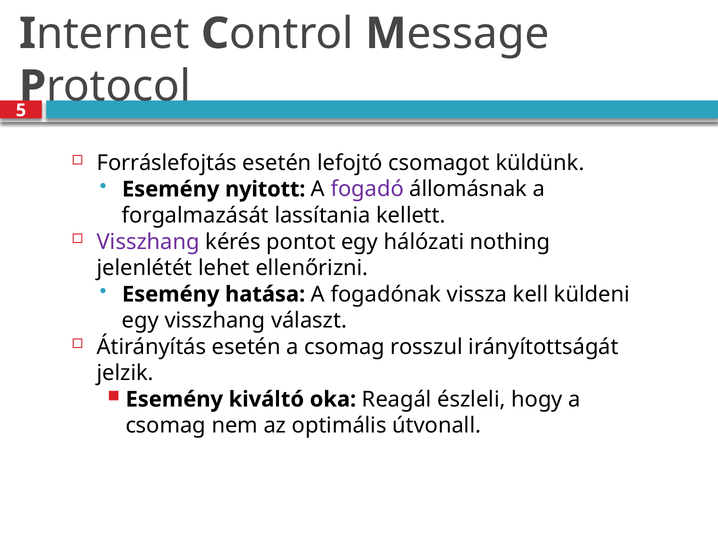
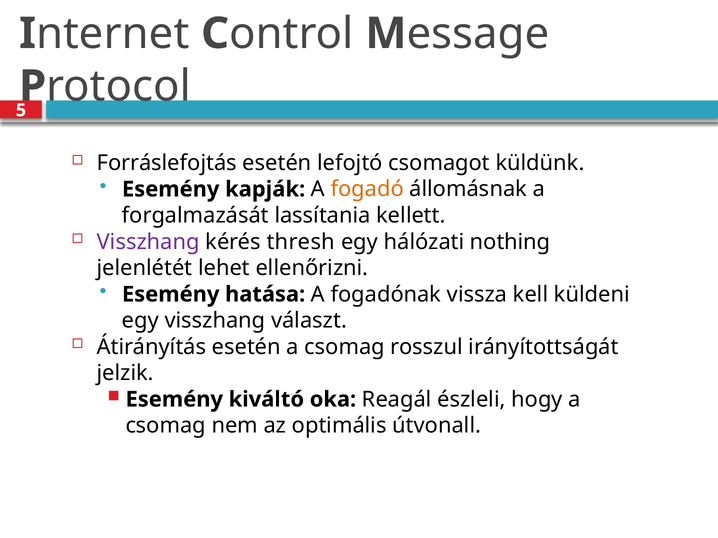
nyitott: nyitott -> kapják (265, 189)
fogadó colour: purple -> orange (367, 189)
pontot: pontot -> thresh (301, 242)
